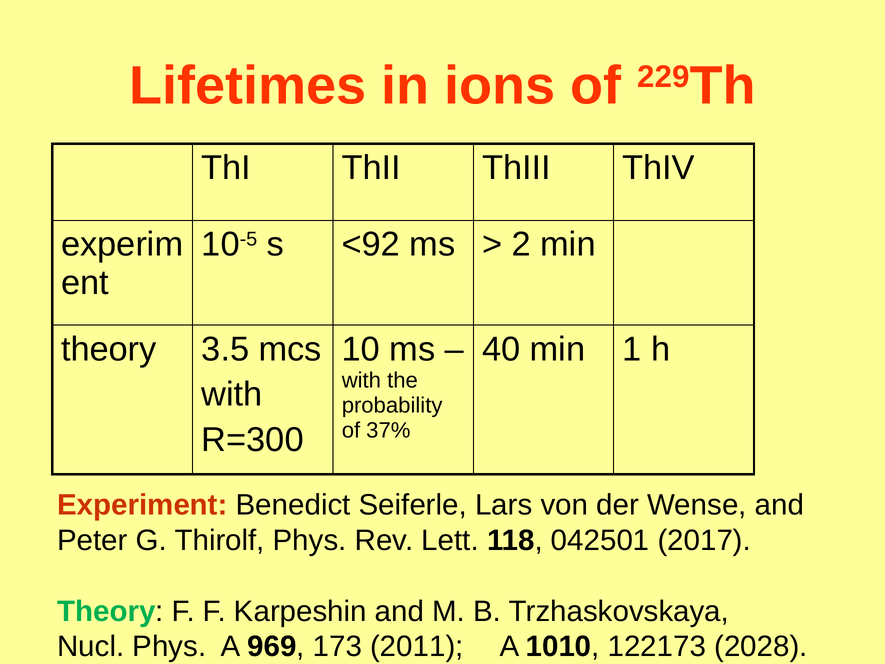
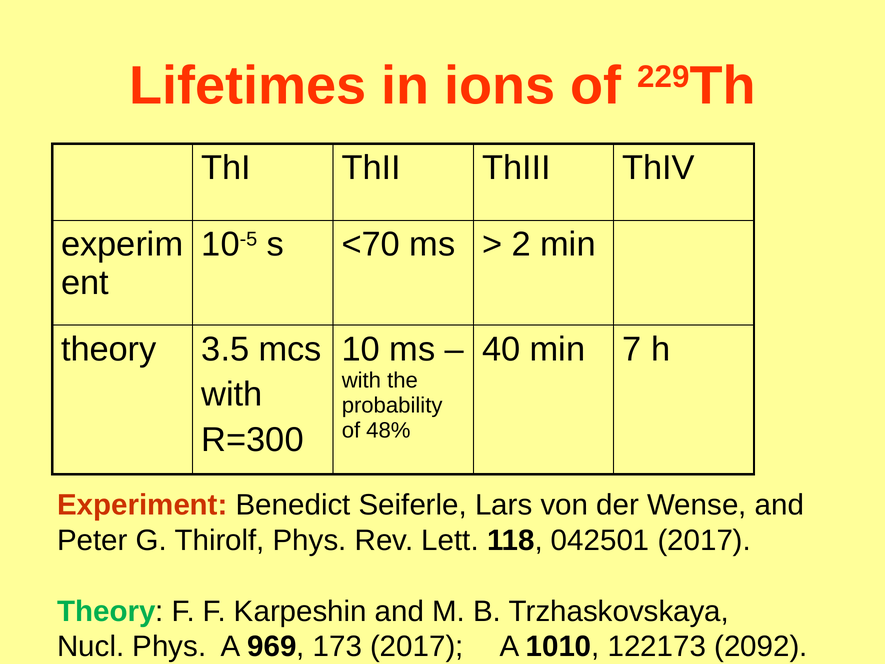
<92: <92 -> <70 (371, 244)
1: 1 -> 7 (632, 349)
37%: 37% -> 48% (388, 430)
173 2011: 2011 -> 2017 (417, 646)
2028: 2028 -> 2092 (761, 646)
